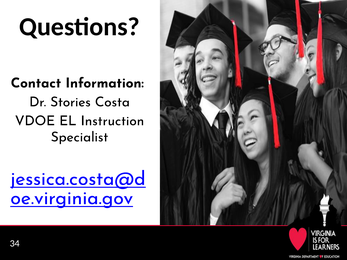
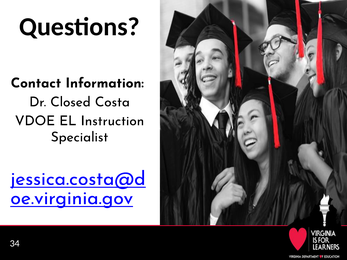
Stories: Stories -> Closed (71, 102)
